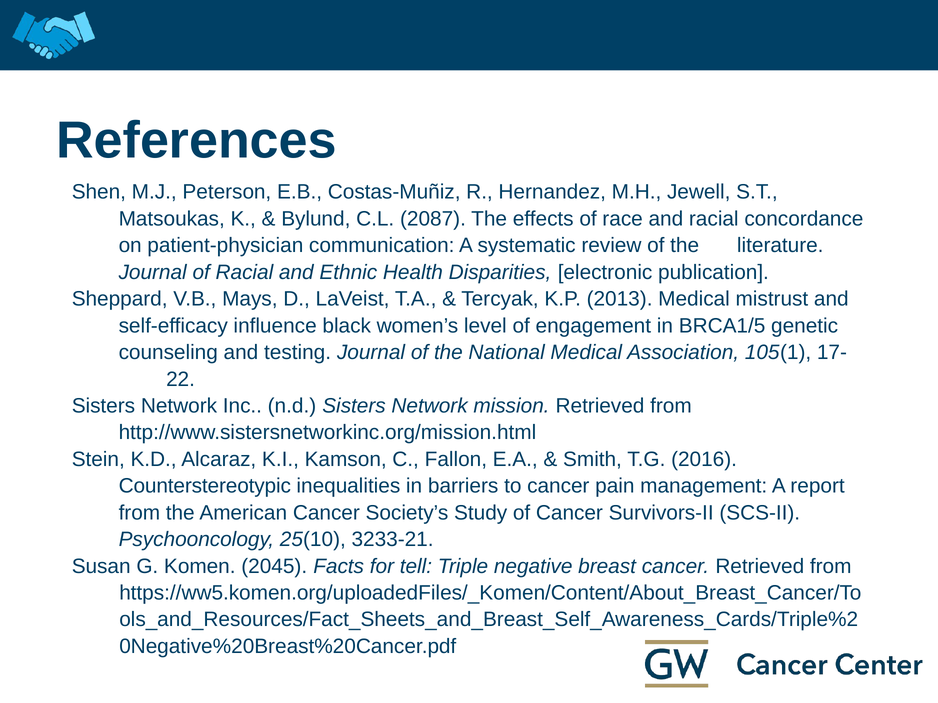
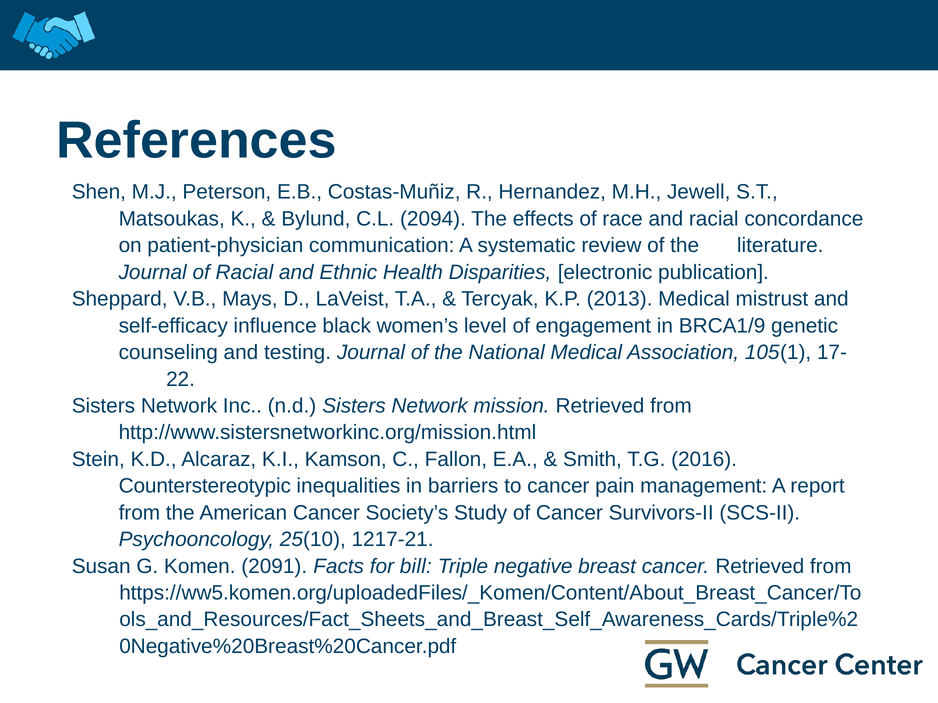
2087: 2087 -> 2094 (433, 219)
BRCA1/5: BRCA1/5 -> BRCA1/9 (722, 326)
3233-21: 3233-21 -> 1217-21 (393, 540)
2045: 2045 -> 2091 (274, 567)
tell: tell -> bill (416, 567)
